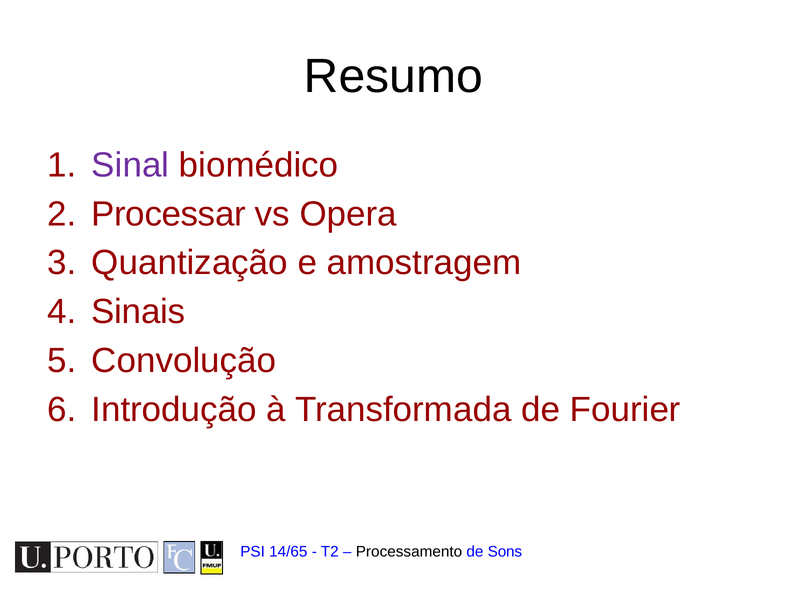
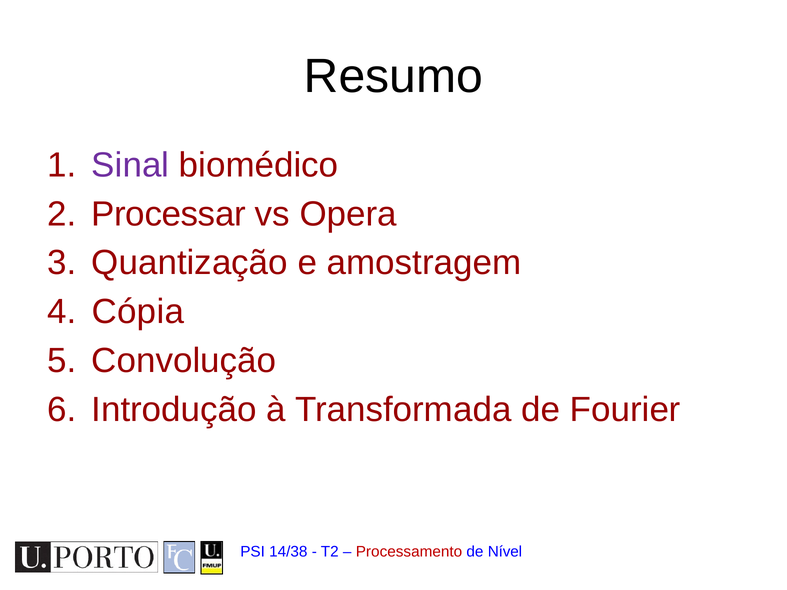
Sinais: Sinais -> Cópia (138, 312)
14/65: 14/65 -> 14/38 (288, 552)
Processamento colour: black -> red (409, 552)
Sons: Sons -> Nível (505, 552)
